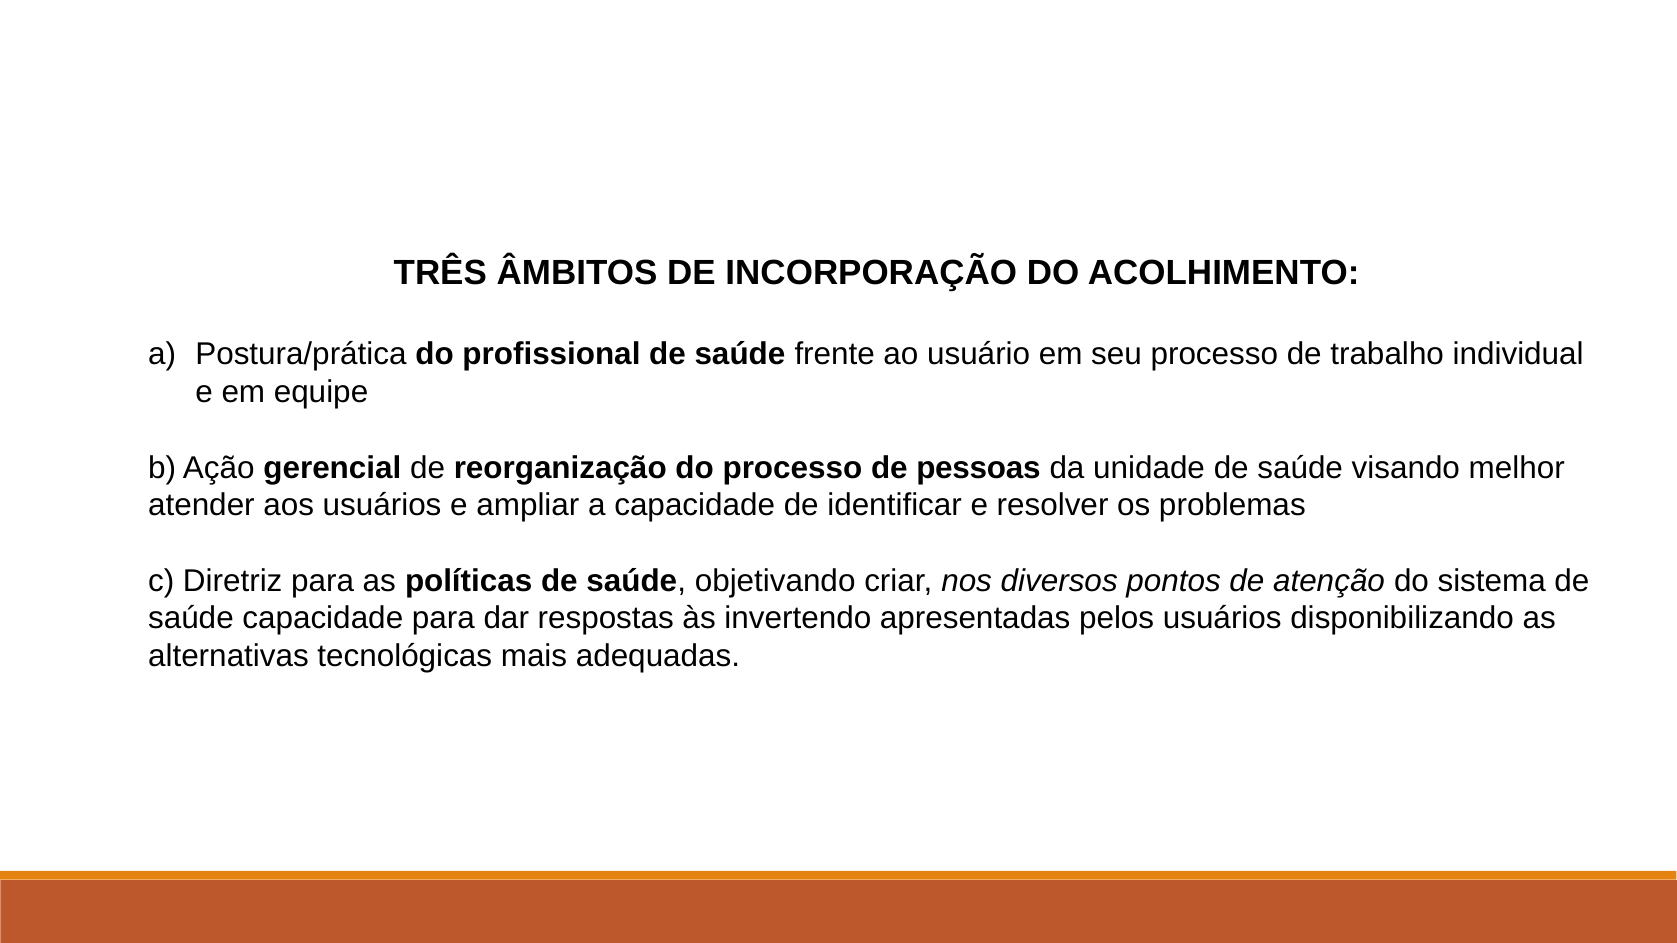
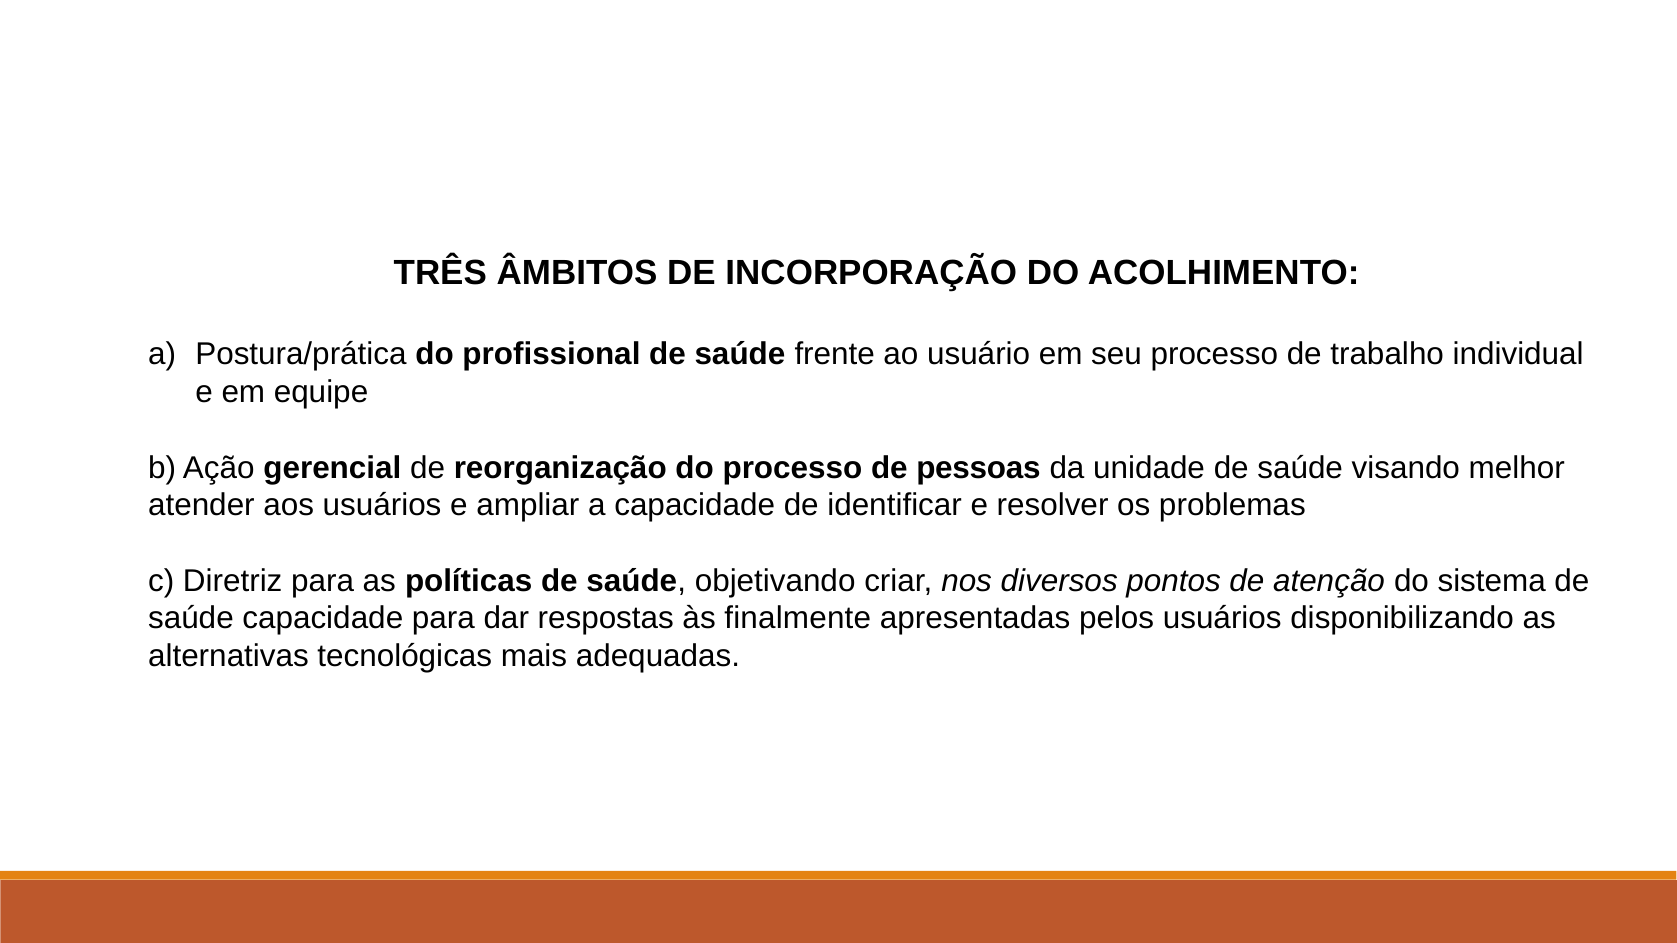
invertendo: invertendo -> finalmente (798, 619)
